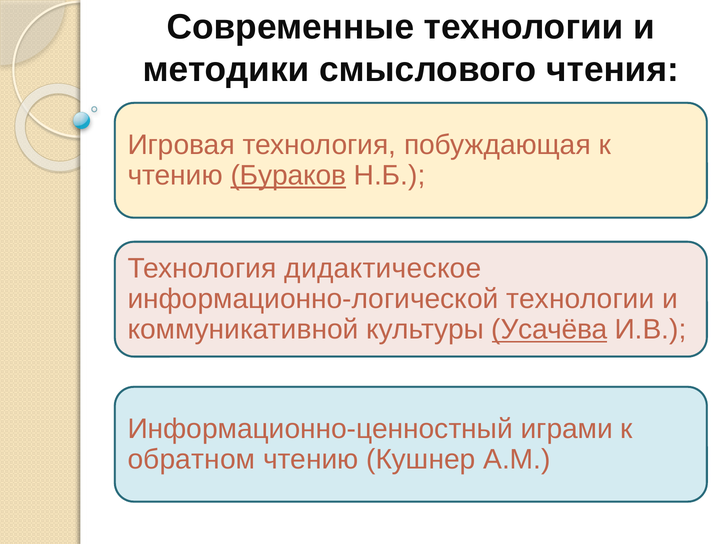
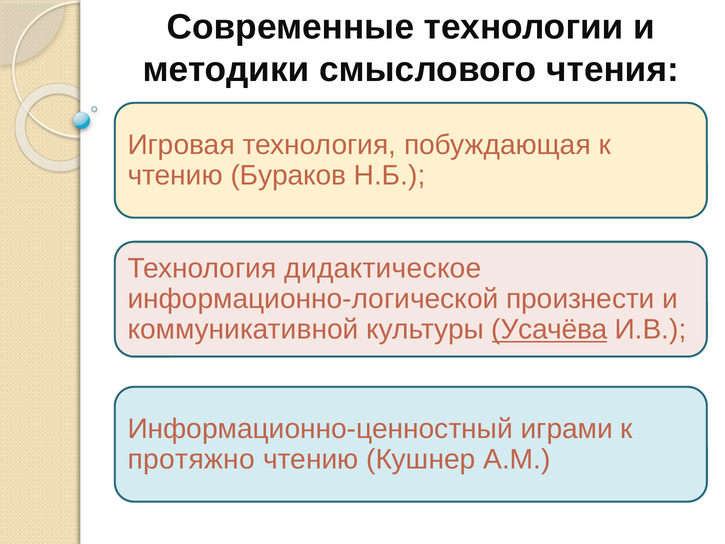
Бураков underline: present -> none (288, 175)
информационно-логической технологии: технологии -> произнести (580, 299)
обратном: обратном -> протяжно (191, 459)
